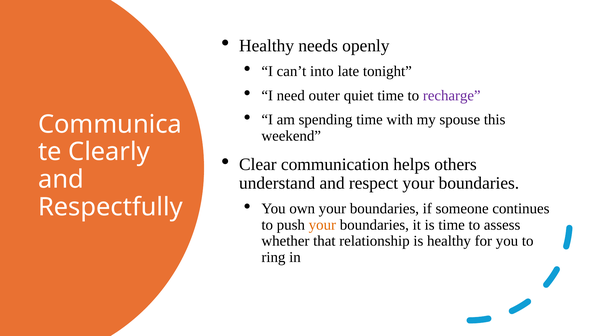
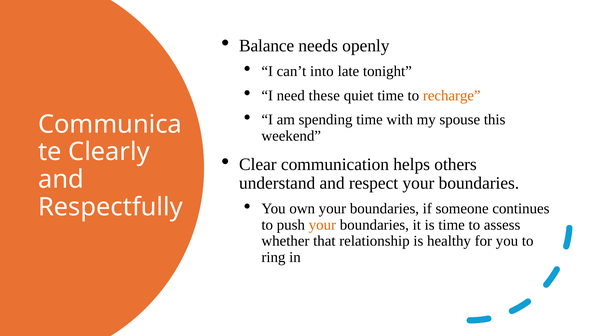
Healthy: Healthy -> Balance (267, 46)
outer: outer -> these (324, 95)
recharge colour: purple -> orange (452, 95)
